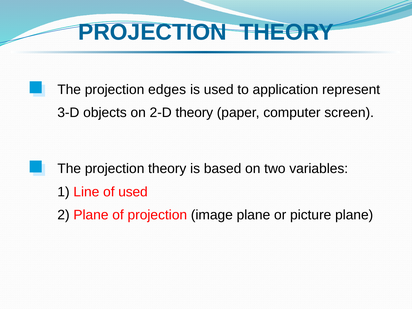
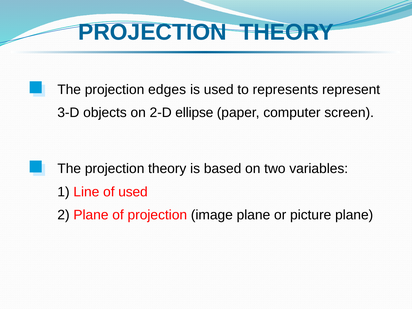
application: application -> represents (285, 90)
2-D theory: theory -> ellipse (194, 113)
